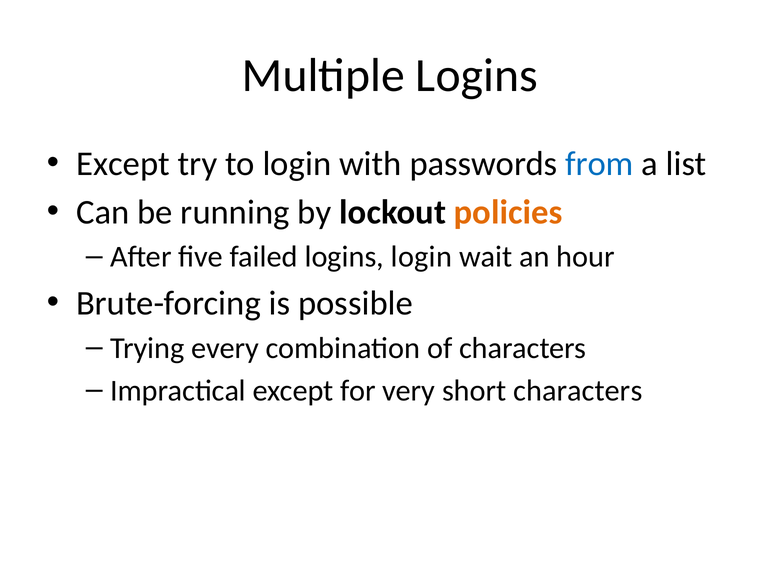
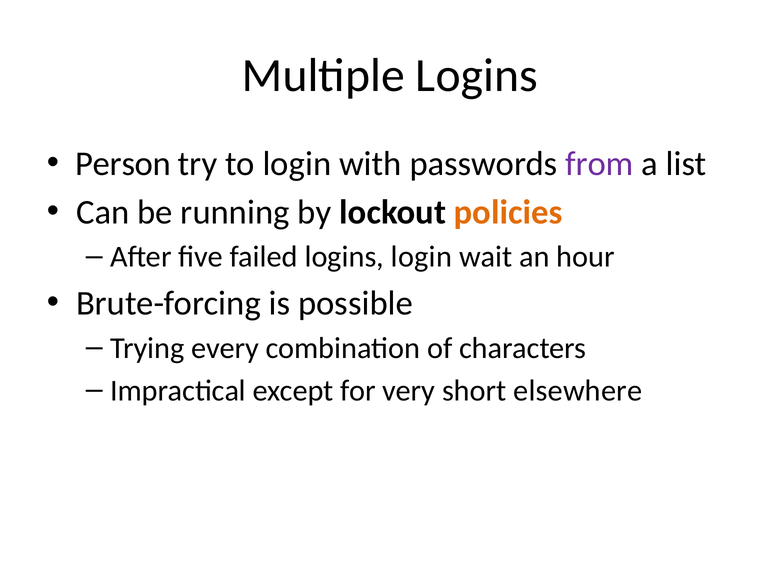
Except: Except -> Person (123, 164)
from colour: blue -> purple (599, 164)
short characters: characters -> elsewhere (578, 391)
